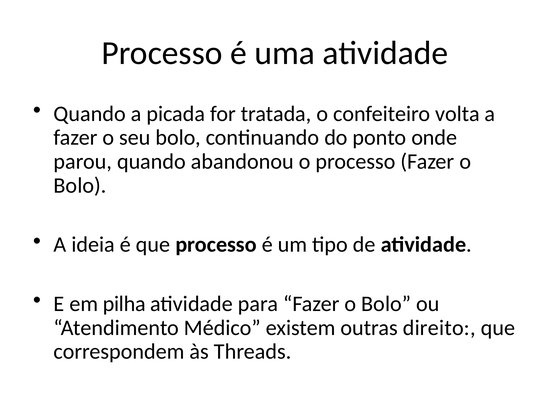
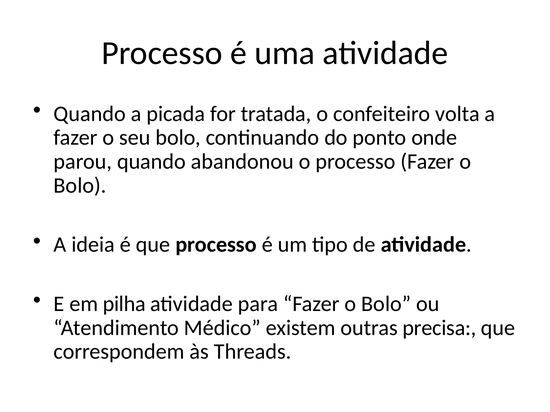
direito: direito -> precisa (439, 328)
